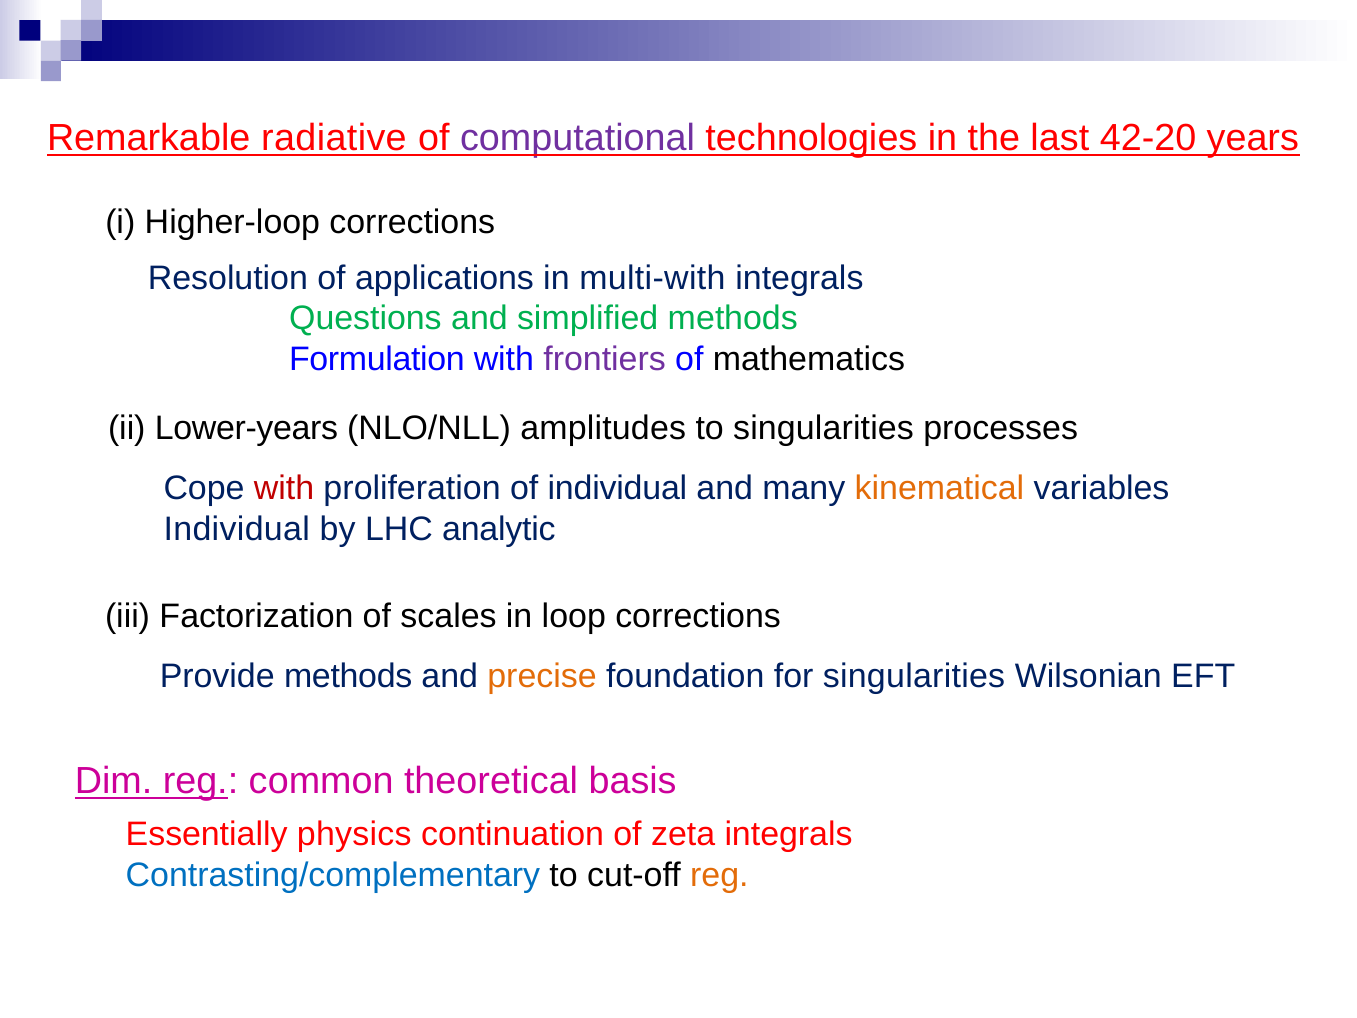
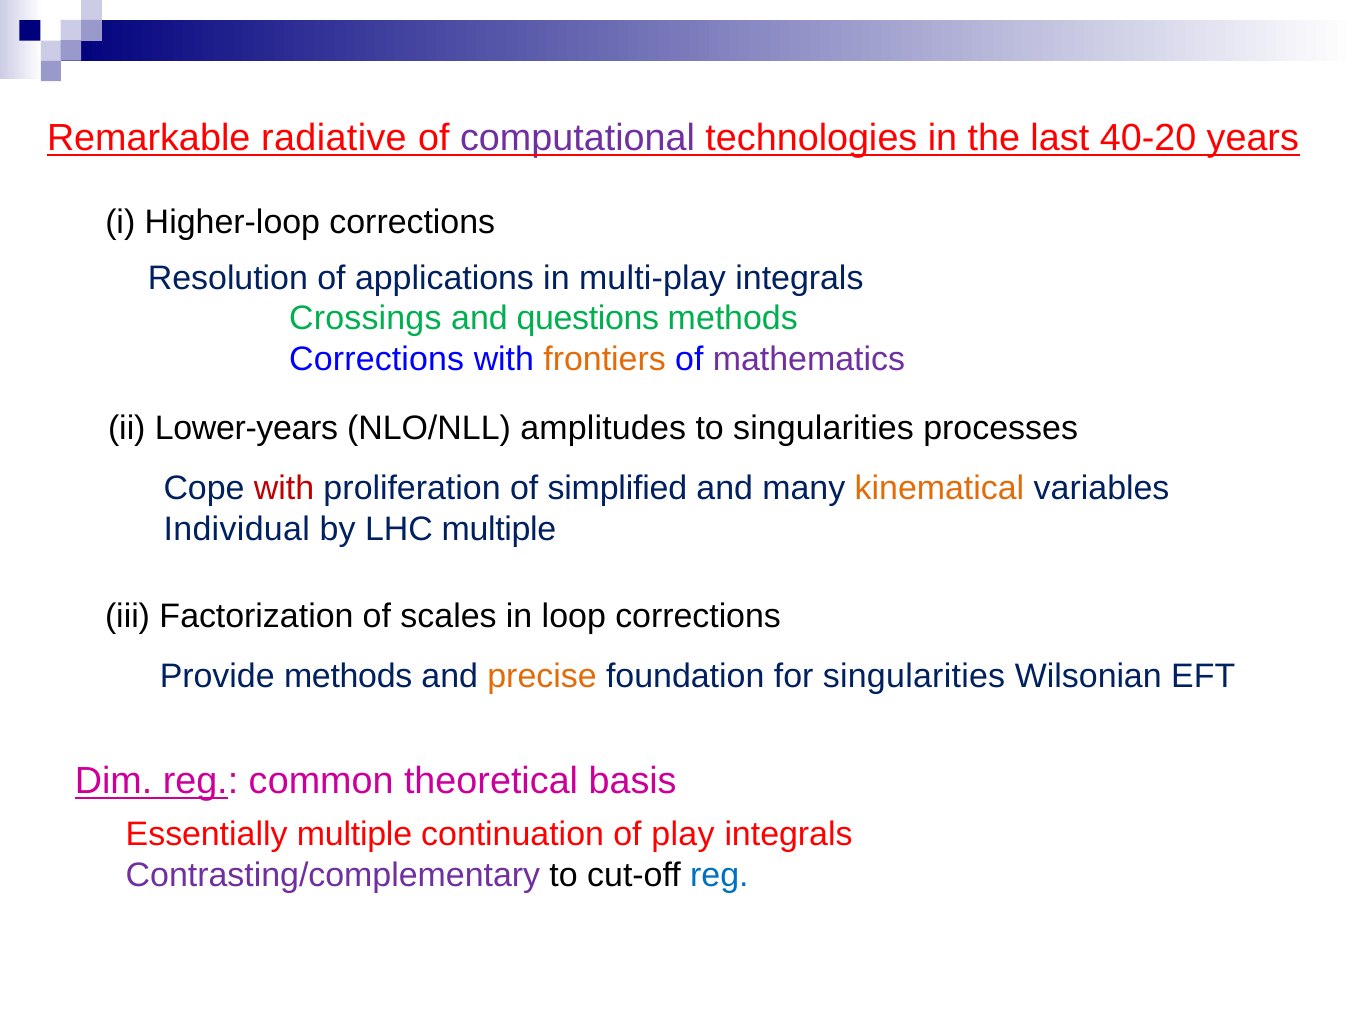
42-20: 42-20 -> 40-20 (1148, 138)
multi-with: multi-with -> multi-play (652, 278)
Questions: Questions -> Crossings (365, 319)
simplified: simplified -> questions (588, 319)
Formulation: Formulation -> Corrections (377, 359)
frontiers colour: purple -> orange (605, 359)
mathematics colour: black -> purple (809, 359)
of individual: individual -> simplified (617, 488)
LHC analytic: analytic -> multiple (499, 529)
Essentially physics: physics -> multiple (355, 835)
zeta: zeta -> play (683, 835)
Contrasting/complementary colour: blue -> purple (333, 875)
reg colour: orange -> blue (719, 875)
